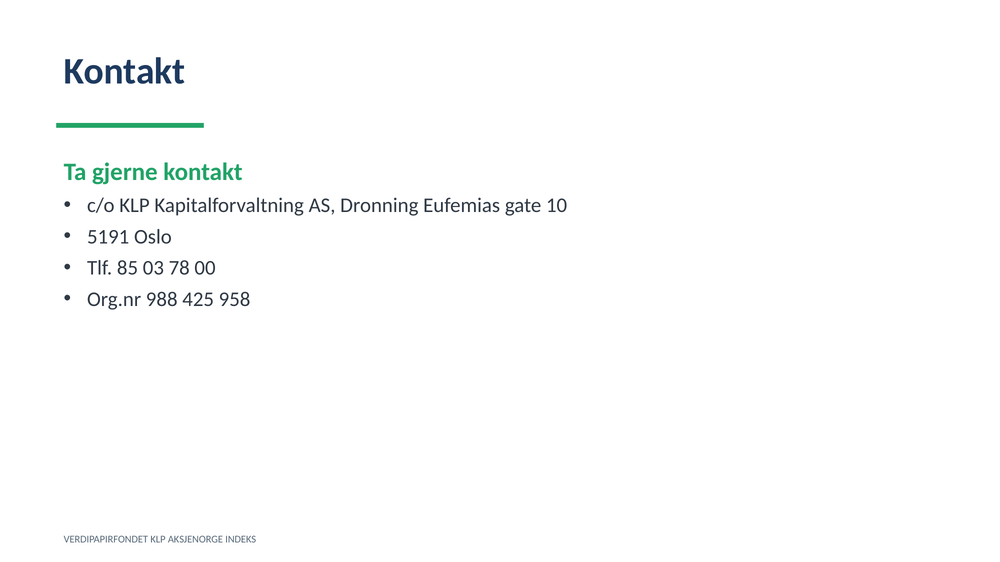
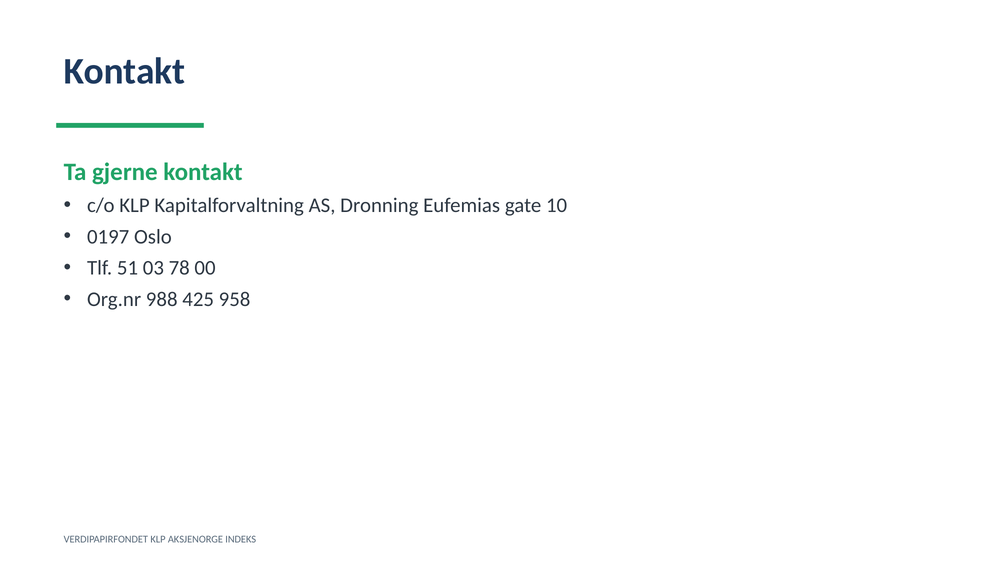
5191: 5191 -> 0197 (108, 237)
85: 85 -> 51 (128, 268)
